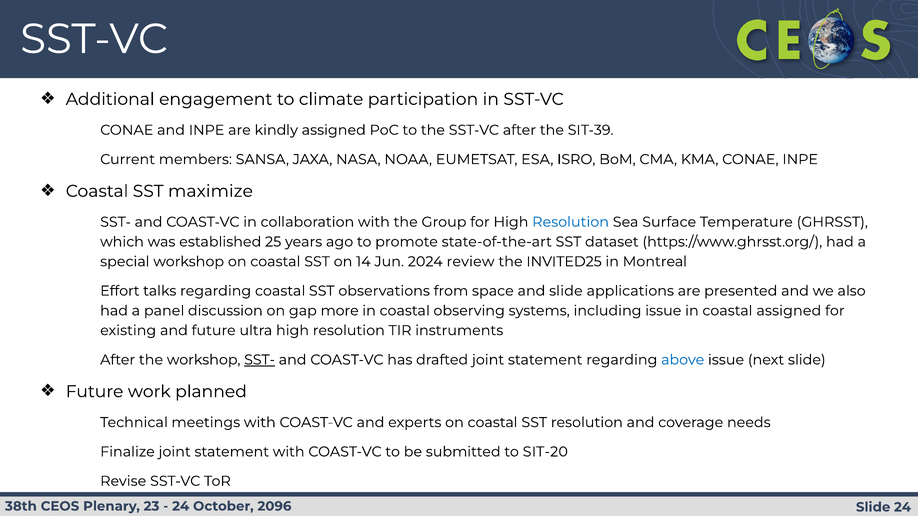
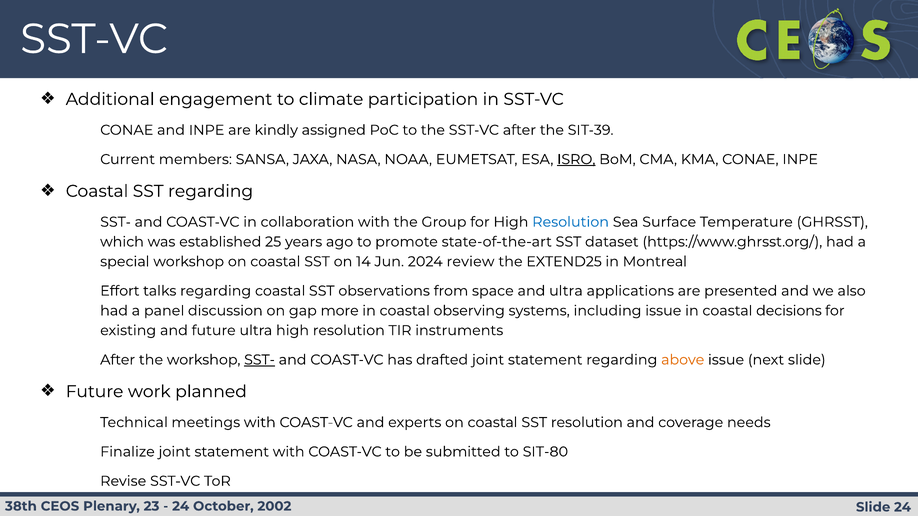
ISRO underline: none -> present (576, 160)
SST maximize: maximize -> regarding (211, 191)
INVITED25: INVITED25 -> EXTEND25 (564, 262)
and slide: slide -> ultra (566, 291)
coastal assigned: assigned -> decisions (789, 311)
above colour: blue -> orange (683, 360)
SIT-20: SIT-20 -> SIT-80 (545, 452)
2096: 2096 -> 2002 (274, 507)
